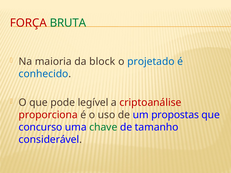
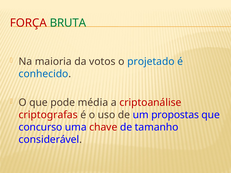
block: block -> votos (102, 62)
legível: legível -> média (93, 103)
proporciona: proporciona -> criptografas (48, 115)
chave colour: green -> red (103, 127)
